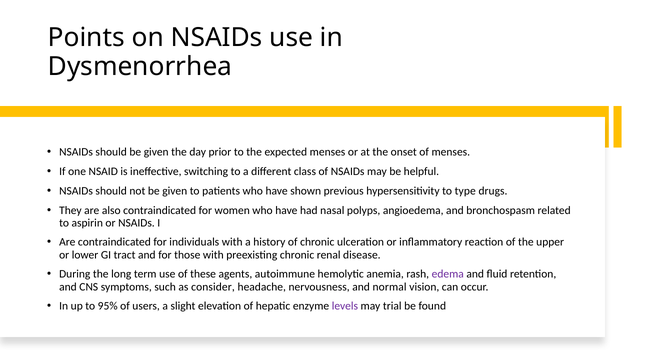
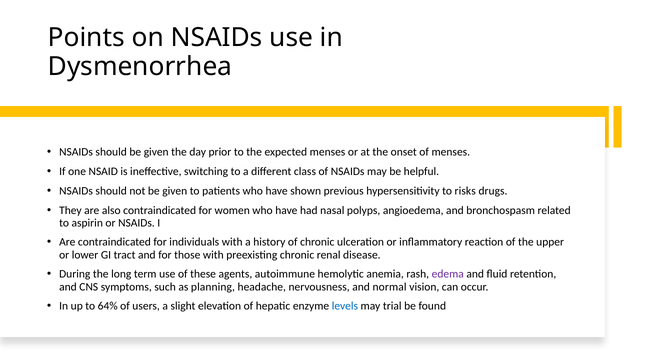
type: type -> risks (465, 191)
consider: consider -> planning (213, 287)
95%: 95% -> 64% (108, 307)
levels colour: purple -> blue (345, 307)
